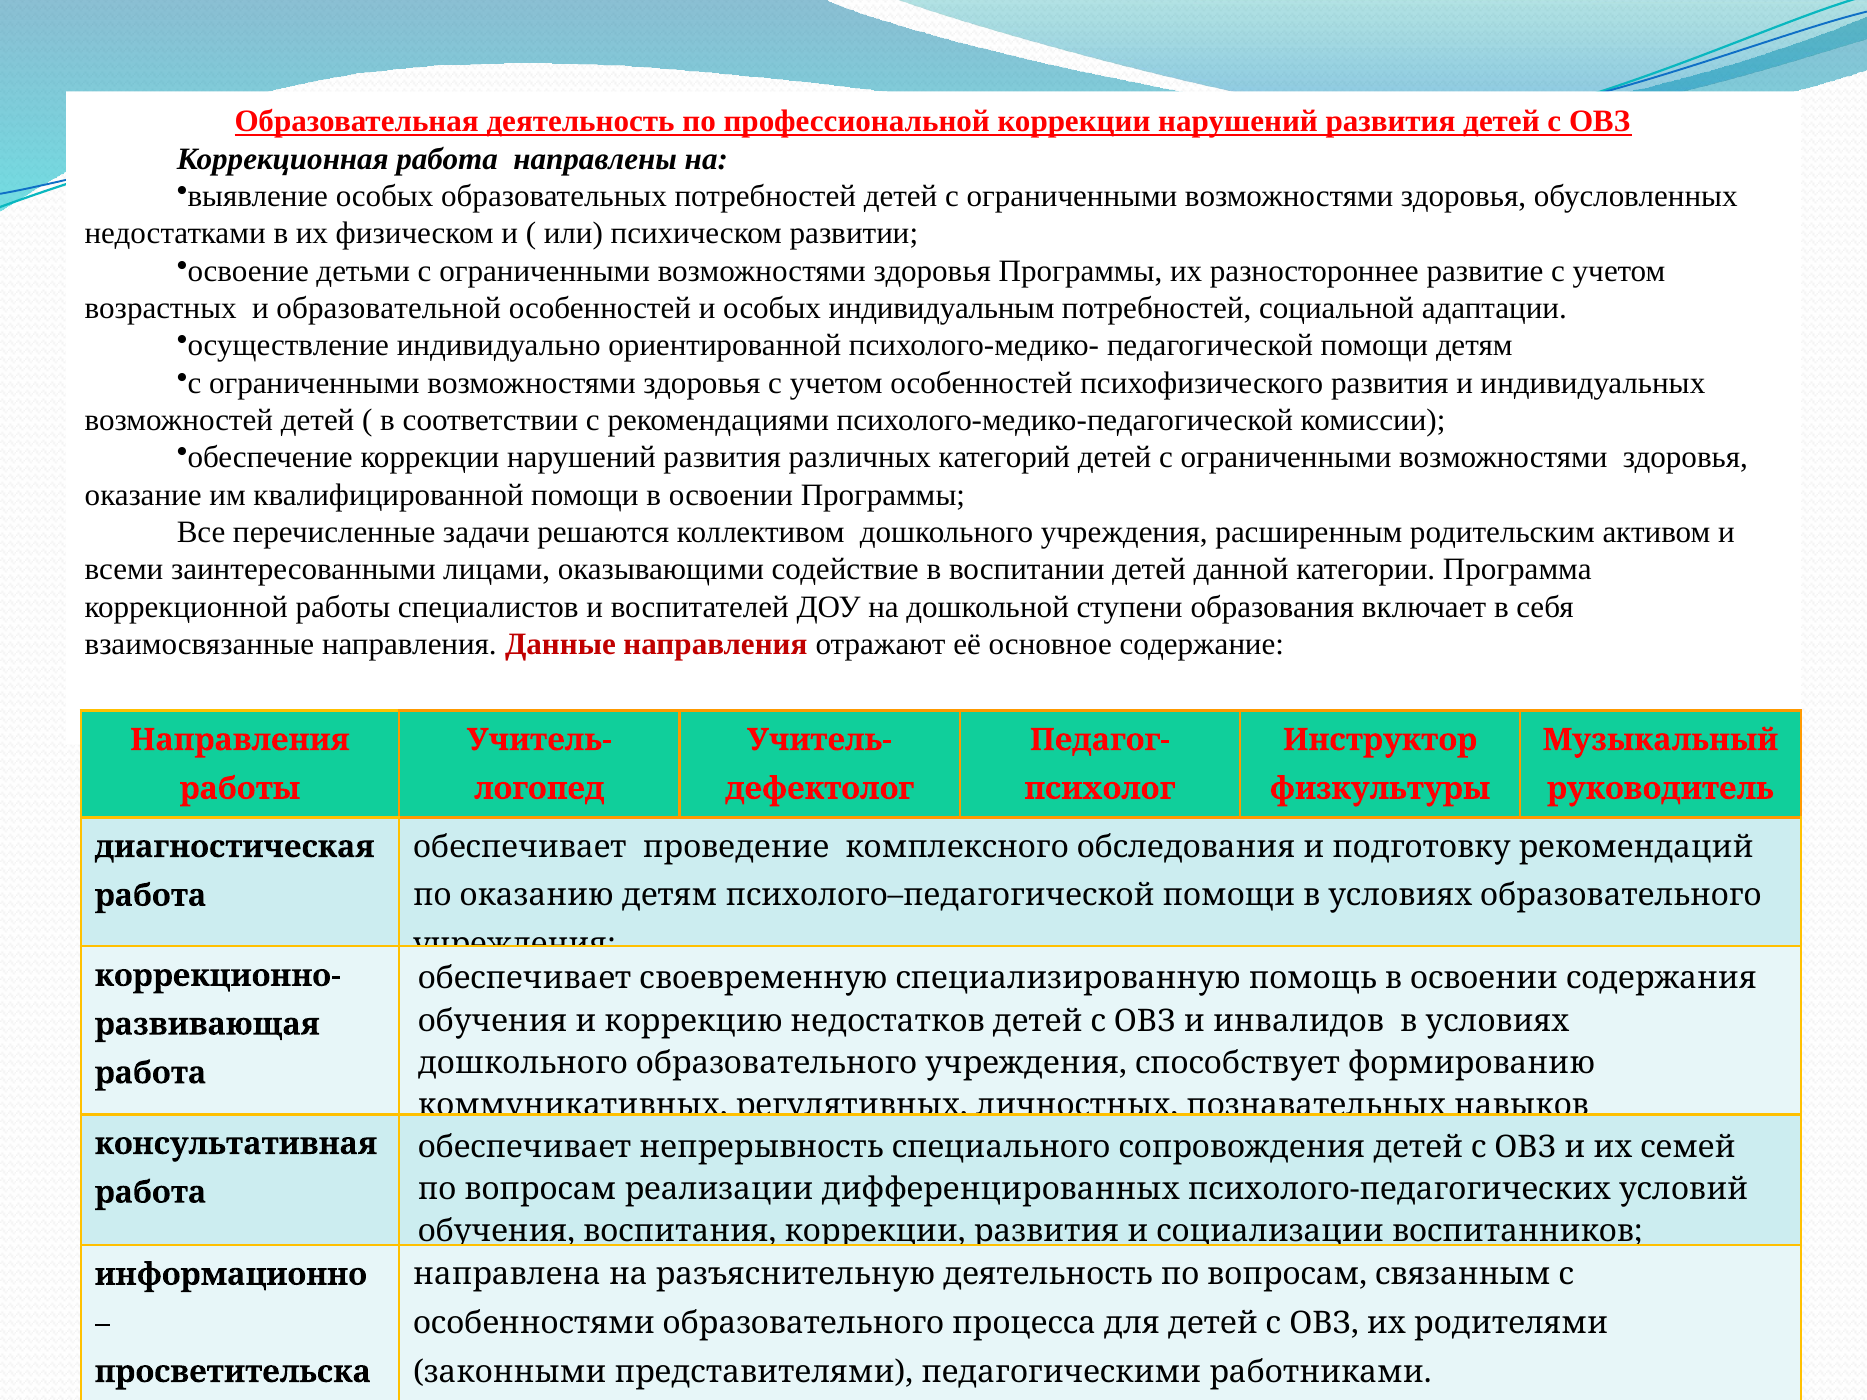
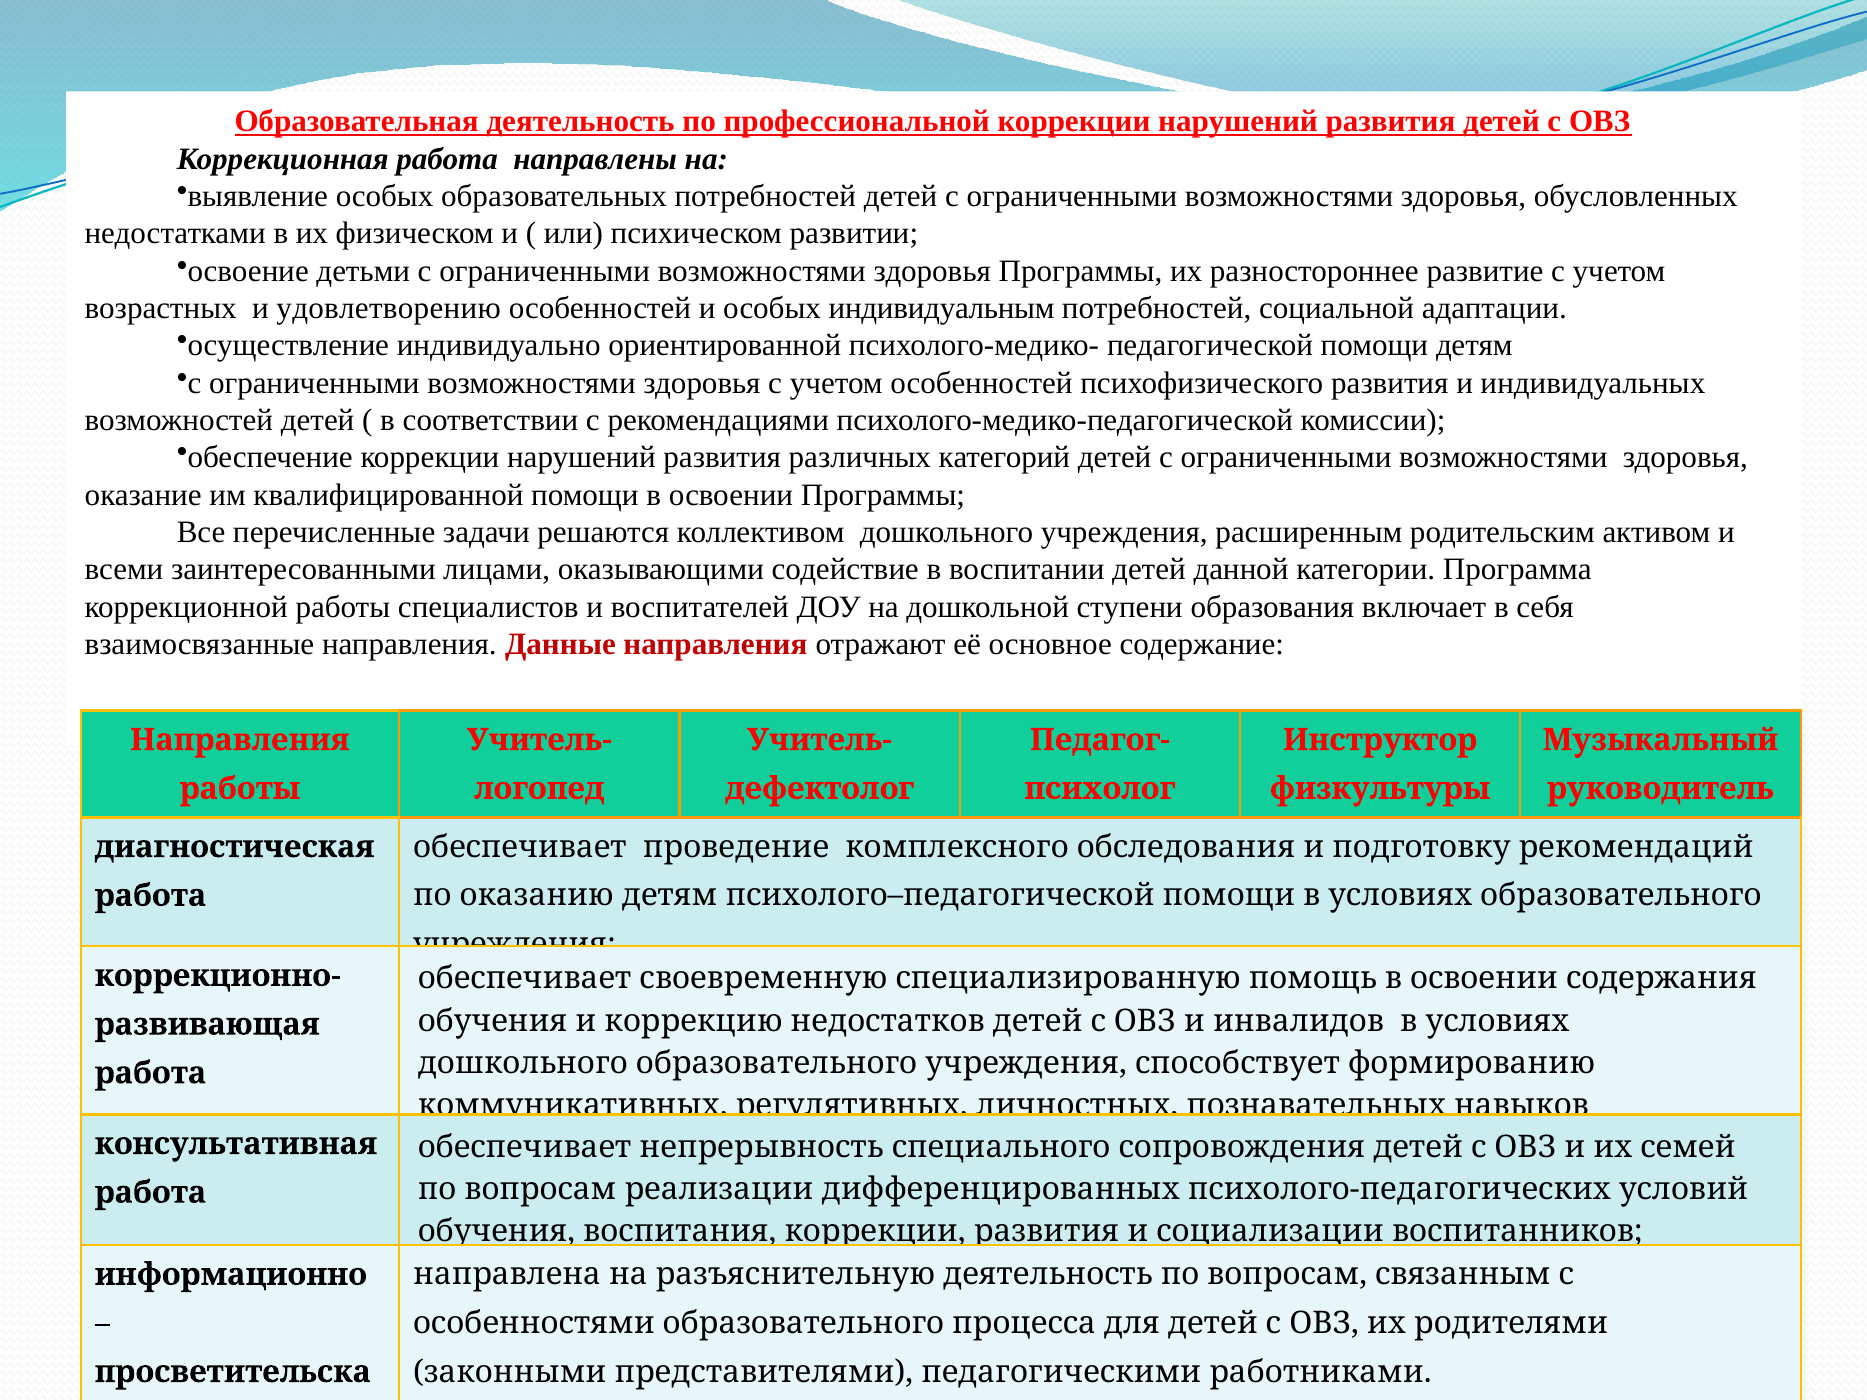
образовательной: образовательной -> удовлетворению (389, 308)
